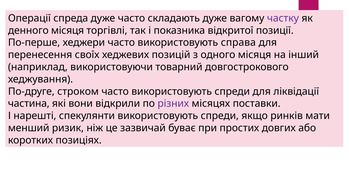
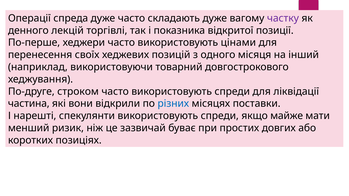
денного місяця: місяця -> лекцій (68, 30)
справа: справа -> цінами (238, 43)
різних colour: purple -> blue (173, 104)
ринків: ринків -> майже (287, 116)
